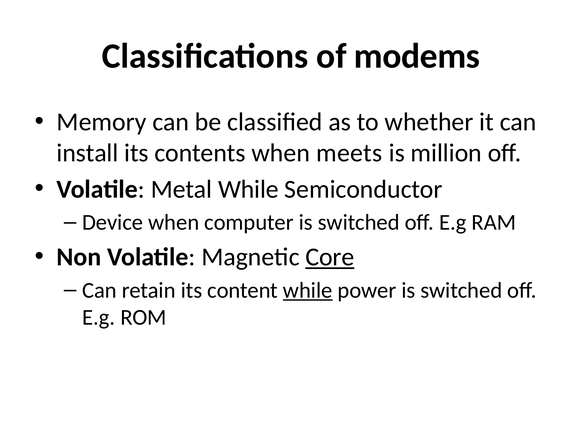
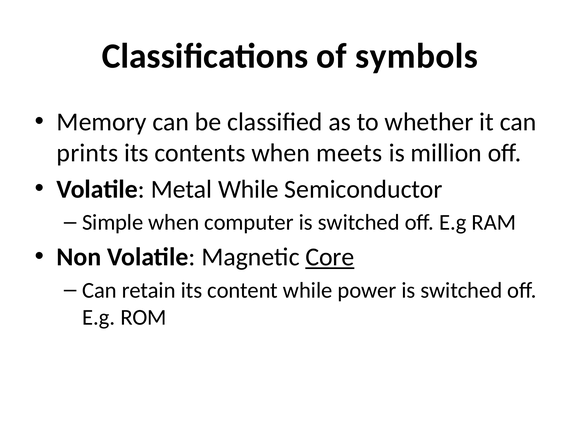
modems: modems -> symbols (417, 56)
install: install -> prints (87, 153)
Device: Device -> Simple (113, 222)
while underline: present -> none (308, 290)
